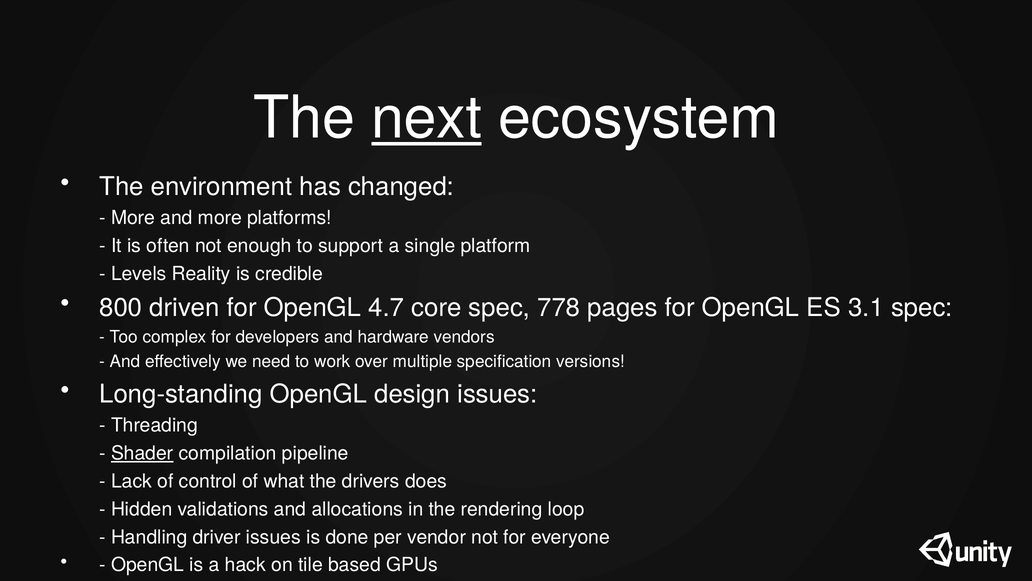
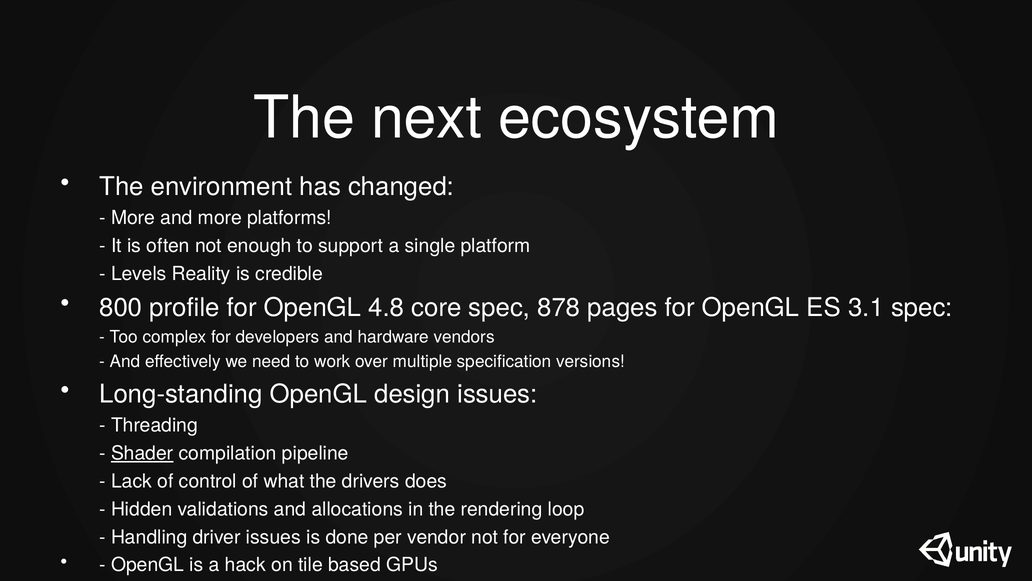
next underline: present -> none (427, 118)
driven: driven -> profile (185, 307)
4.7: 4.7 -> 4.8 (386, 307)
778: 778 -> 878 (559, 307)
